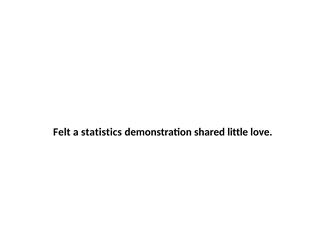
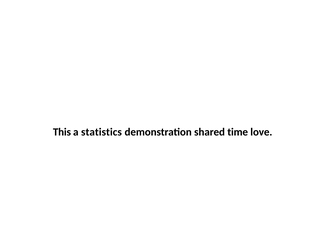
Felt: Felt -> This (62, 132)
little: little -> time (238, 132)
